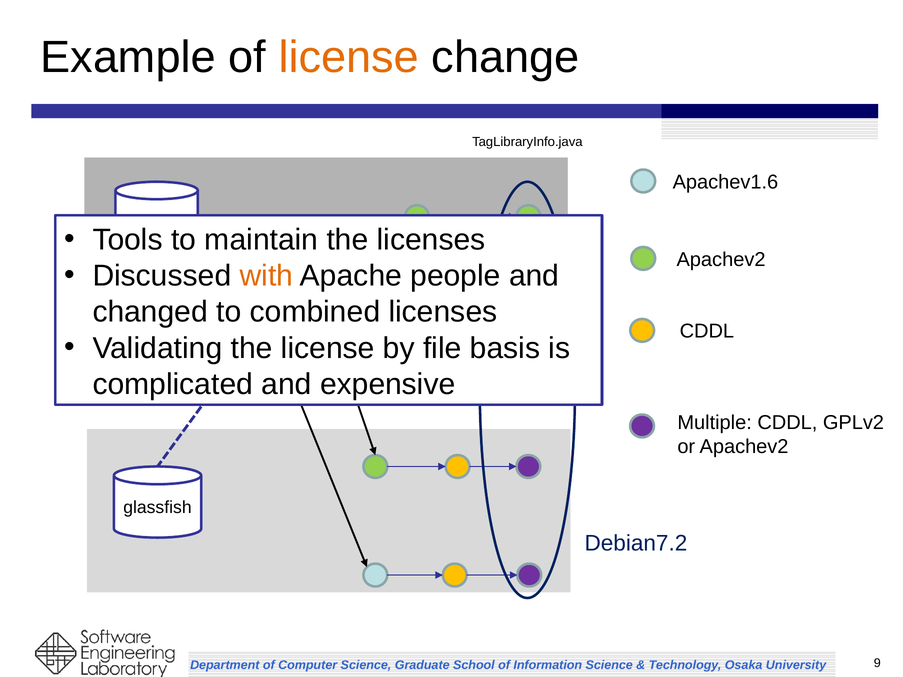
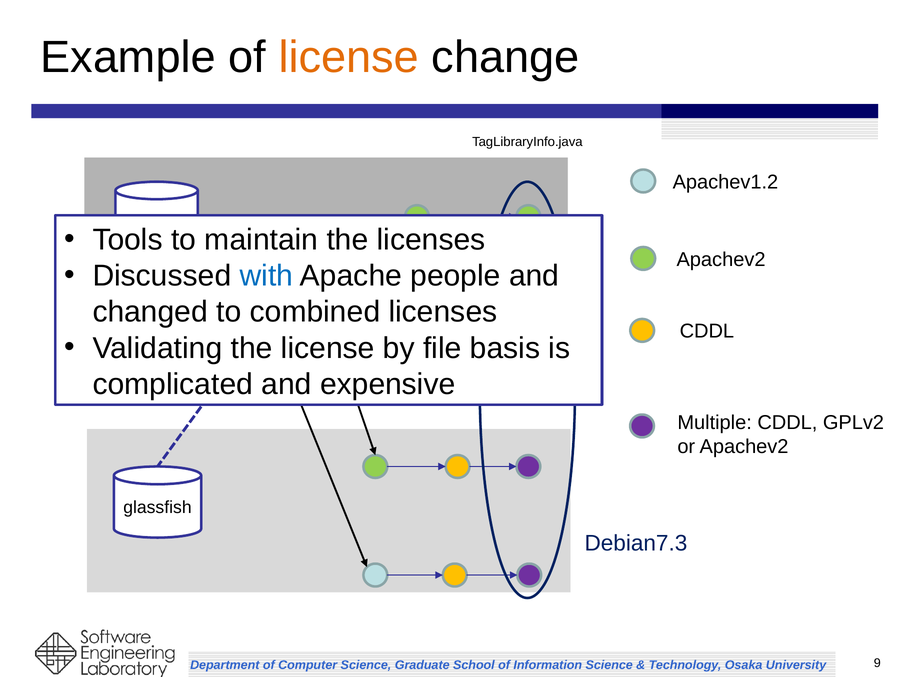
Apachev1.6: Apachev1.6 -> Apachev1.2 (725, 182)
with colour: orange -> blue (266, 276)
Debian7.2: Debian7.2 -> Debian7.3 (636, 544)
